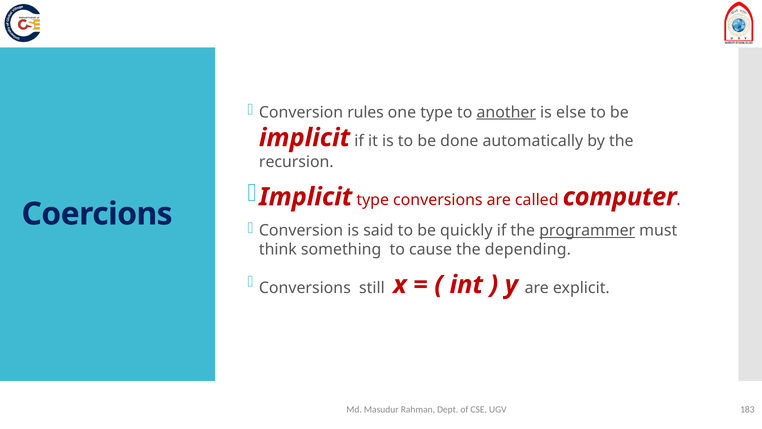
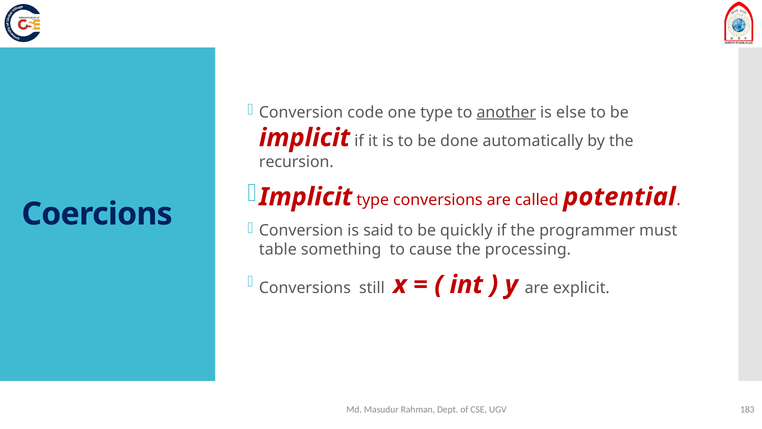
rules: rules -> code (365, 112)
computer: computer -> potential (619, 197)
programmer underline: present -> none (587, 230)
think: think -> table (278, 249)
depending: depending -> processing (528, 249)
